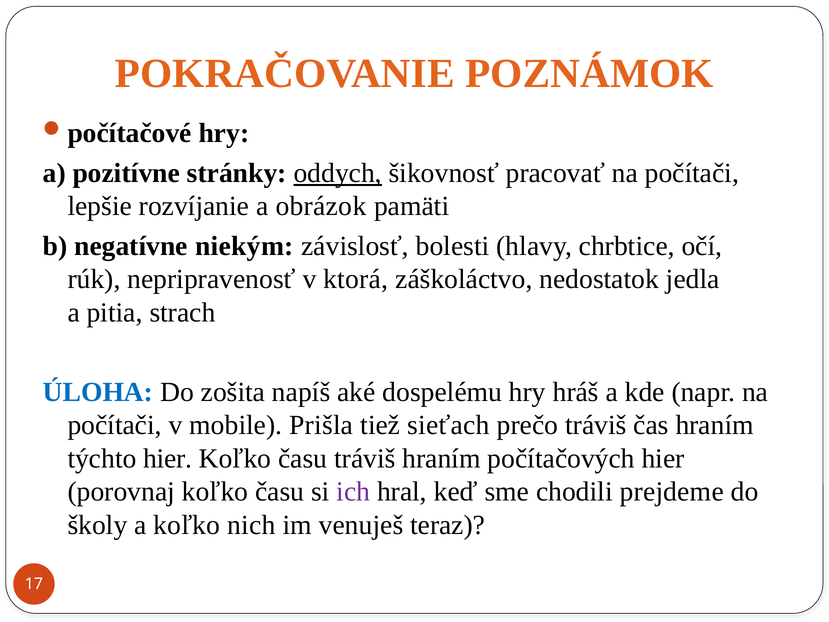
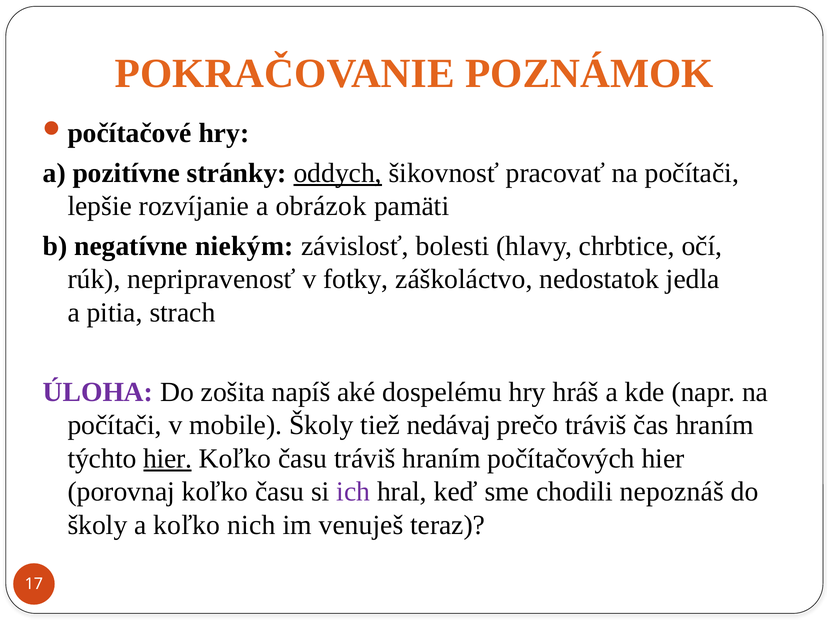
ktorá: ktorá -> fotky (356, 279)
ÚLOHA colour: blue -> purple (98, 392)
mobile Prišla: Prišla -> Školy (321, 425)
sieťach: sieťach -> nedávaj (449, 425)
hier underline: none -> present (168, 458)
prejdeme: prejdeme -> nepoznáš (672, 492)
